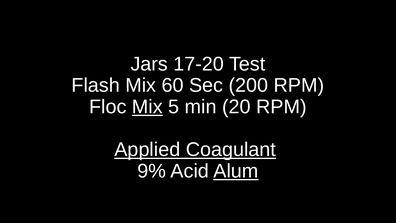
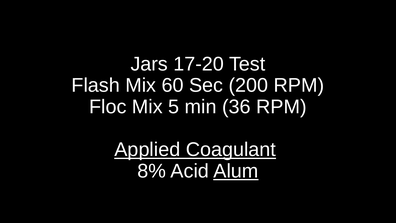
Mix underline: present -> none (147, 107)
20: 20 -> 36 (236, 107)
9%: 9% -> 8% (152, 171)
